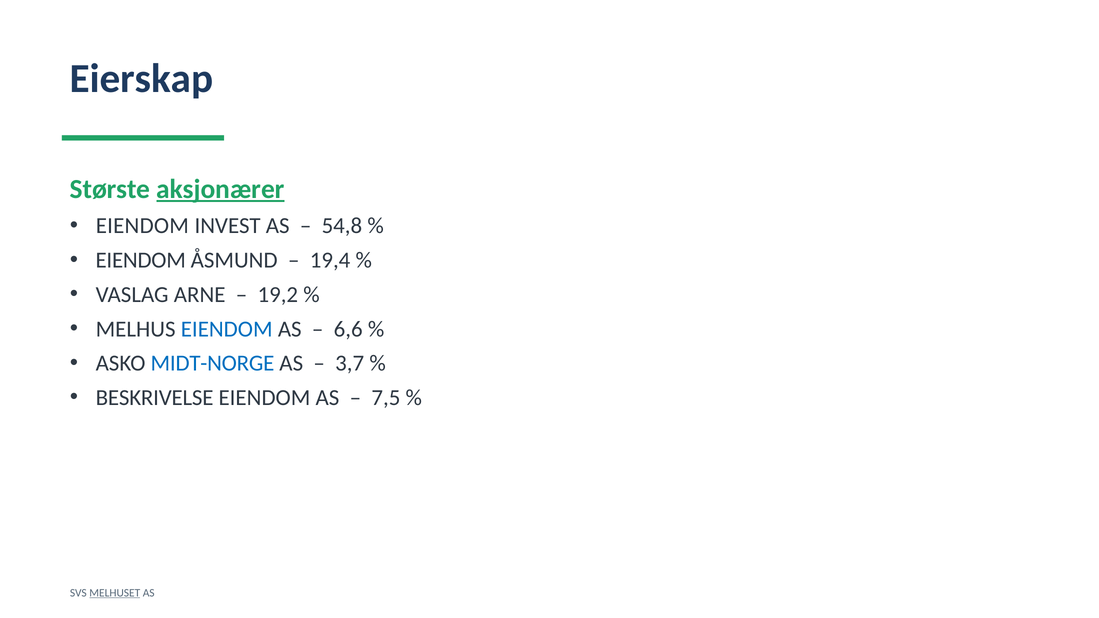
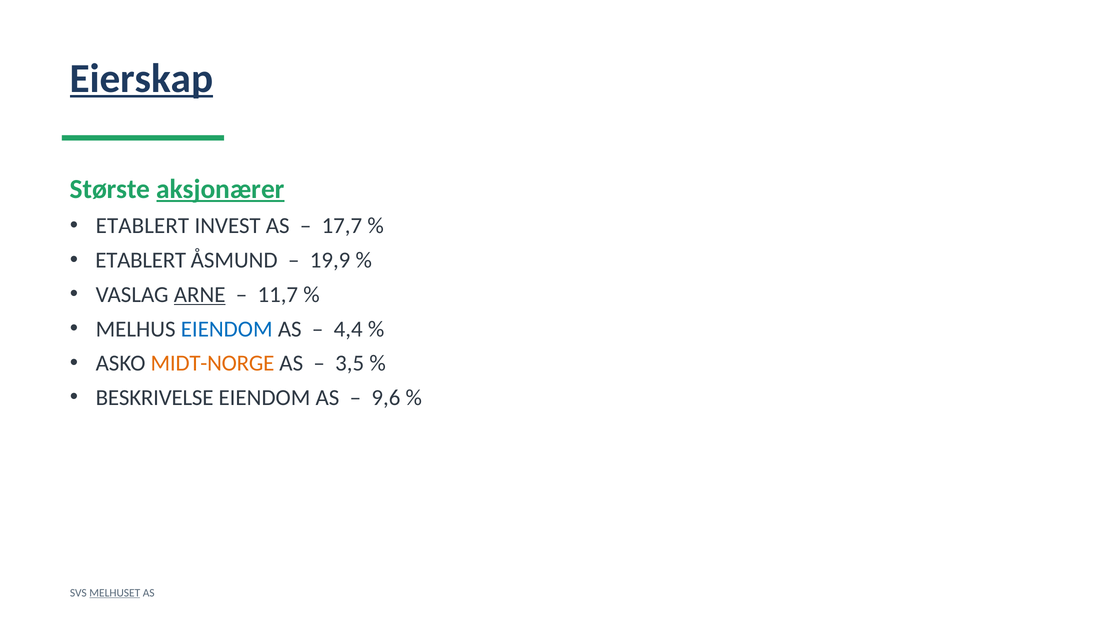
Eierskap underline: none -> present (142, 78)
EIENDOM: EIENDOM -> ETABLERT (142, 226)
54,8: 54,8 -> 17,7 (342, 226)
EIENDOM: EIENDOM -> ETABLERT (141, 260)
19,4: 19,4 -> 19,9 (330, 260)
ARNE underline: none -> present (200, 295)
19,2: 19,2 -> 11,7 (278, 295)
6,6: 6,6 -> 4,4 (348, 329)
MIDT-NORGE colour: blue -> orange (212, 363)
3,7: 3,7 -> 3,5 (350, 363)
7,5: 7,5 -> 9,6 (386, 398)
